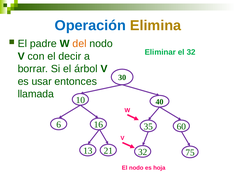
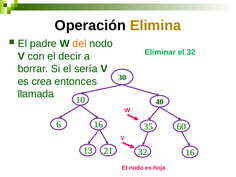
Operación colour: blue -> black (90, 25)
árbol: árbol -> sería (86, 69)
usar: usar -> crea (42, 81)
21 75: 75 -> 16 (190, 153)
